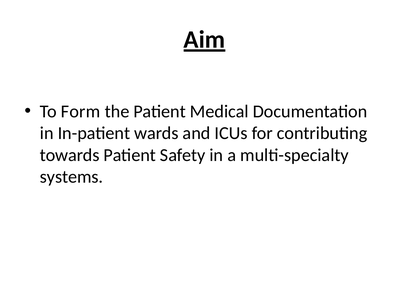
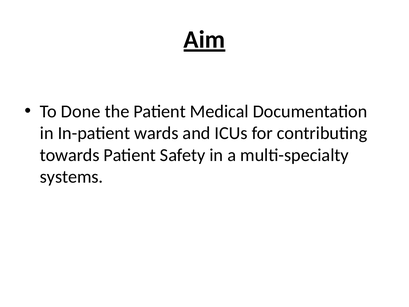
Form: Form -> Done (81, 111)
